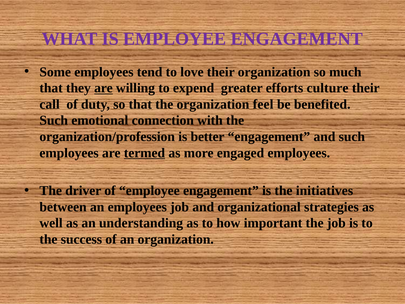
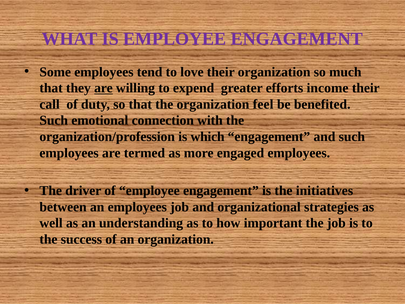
culture: culture -> income (328, 88)
better: better -> which (208, 137)
termed underline: present -> none (144, 153)
